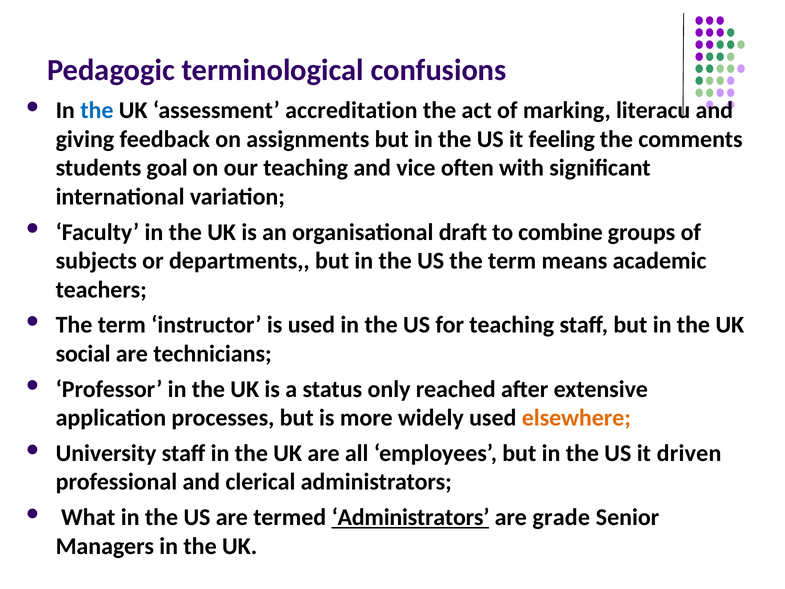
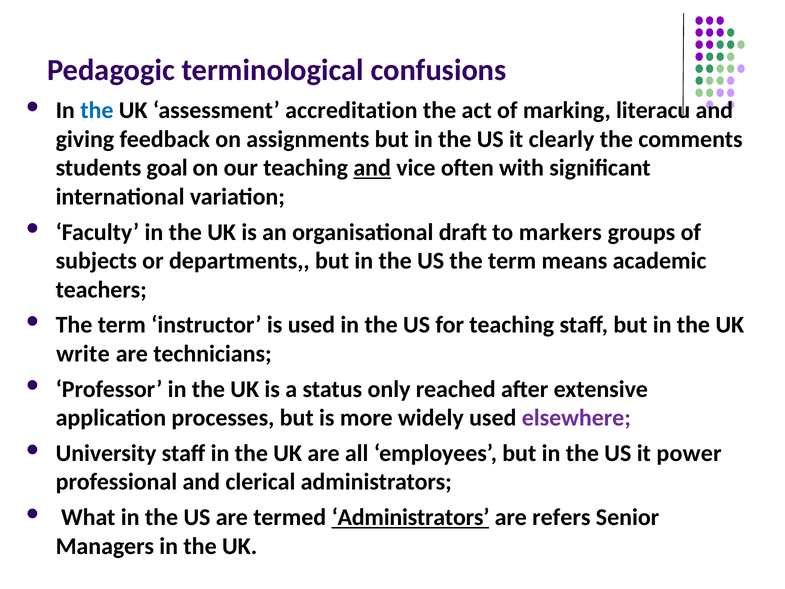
feeling: feeling -> clearly (562, 139)
and underline: none -> present (372, 168)
combine: combine -> markers (560, 232)
social: social -> write (83, 354)
elsewhere colour: orange -> purple (576, 418)
driven: driven -> power (689, 453)
grade: grade -> refers (561, 517)
